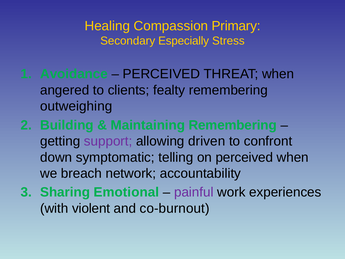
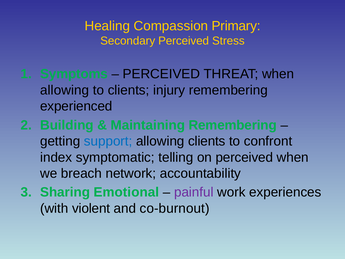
Secondary Especially: Especially -> Perceived (184, 41)
Avoidance: Avoidance -> Symptoms (74, 74)
angered: angered -> allowing (65, 90)
fealty: fealty -> injury (169, 90)
outweighing: outweighing -> experienced (76, 106)
support colour: purple -> blue (108, 141)
allowing driven: driven -> clients (207, 141)
down: down -> index (56, 157)
